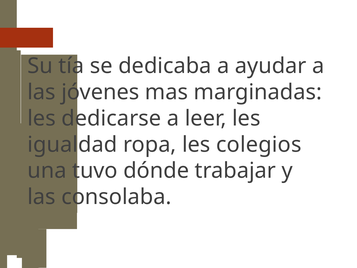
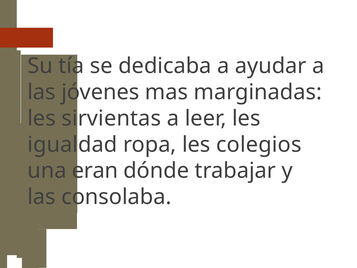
dedicarse: dedicarse -> sirvientas (111, 118)
tuvo: tuvo -> eran (95, 171)
